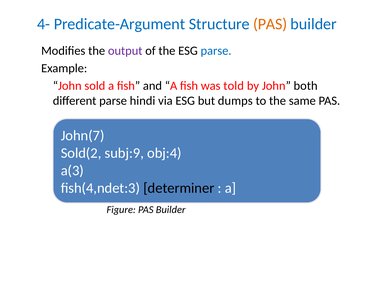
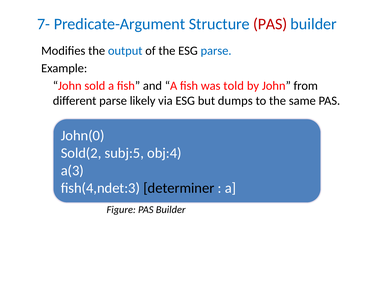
4-: 4- -> 7- (44, 24)
PAS colour: orange -> red (270, 24)
output colour: purple -> blue (125, 51)
both: both -> from (306, 86)
hindi: hindi -> likely (143, 101)
John(7: John(7 -> John(0 (83, 135)
subj:9: subj:9 -> subj:5 (124, 153)
